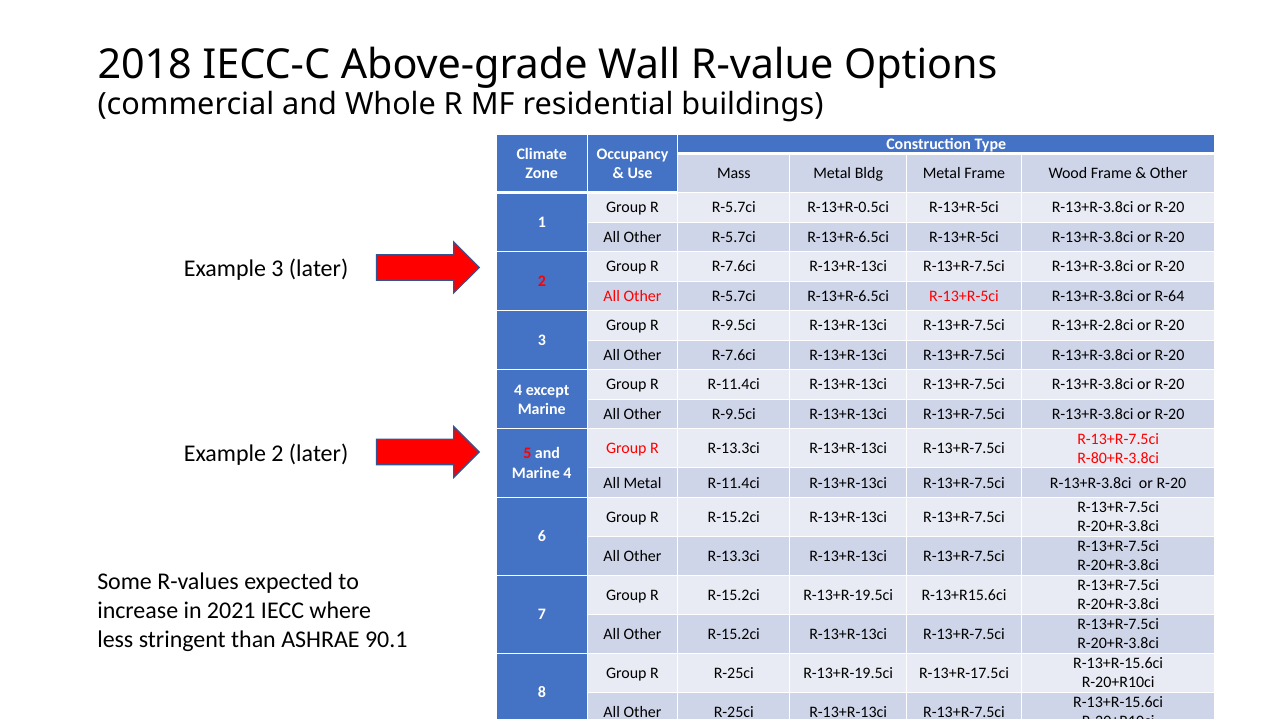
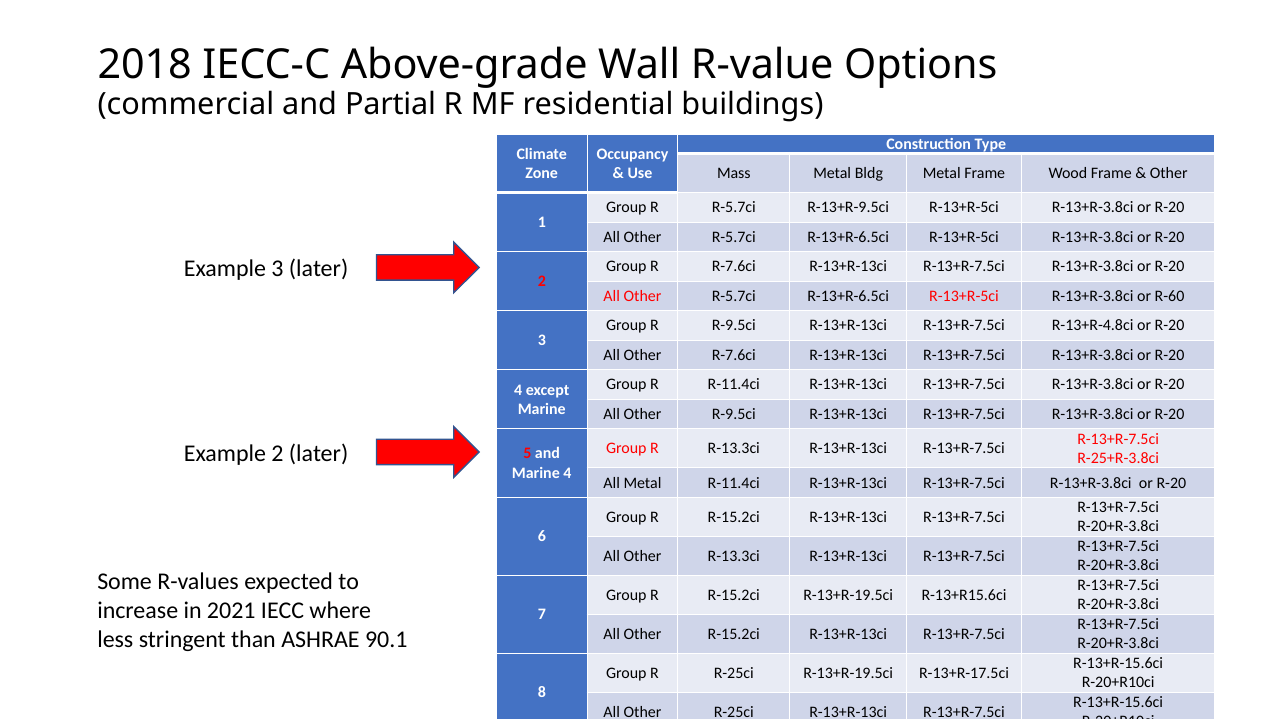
Whole: Whole -> Partial (391, 104)
R-13+R-0.5ci: R-13+R-0.5ci -> R-13+R-9.5ci (848, 208)
R-64: R-64 -> R-60 (1170, 296)
R-13+R-2.8ci: R-13+R-2.8ci -> R-13+R-4.8ci (1093, 326)
R-80+R-3.8ci: R-80+R-3.8ci -> R-25+R-3.8ci (1118, 458)
